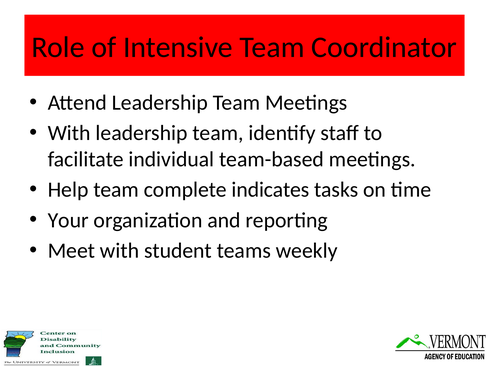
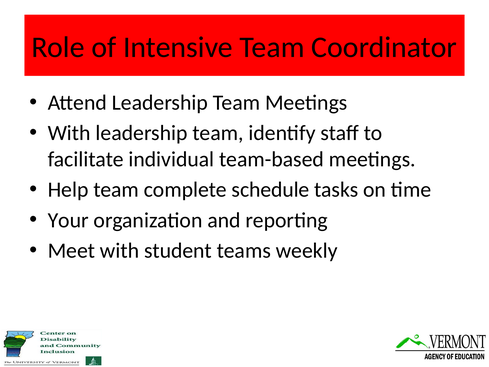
indicates: indicates -> schedule (271, 190)
